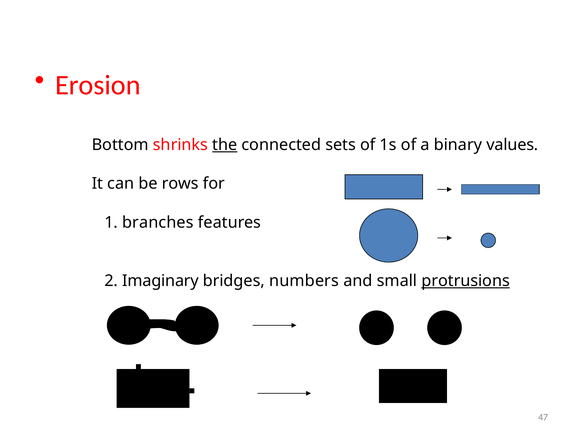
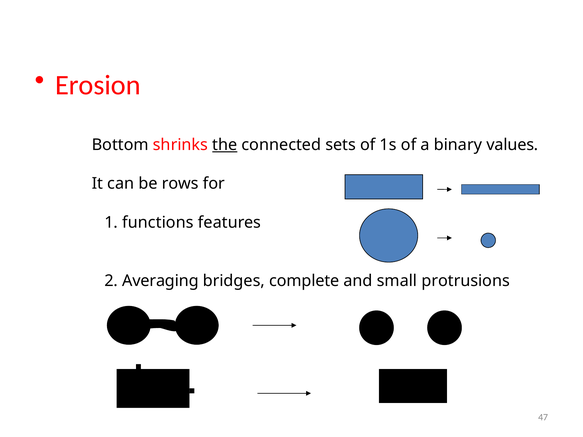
branches: branches -> functions (158, 223)
Imaginary: Imaginary -> Averaging (160, 281)
numbers: numbers -> complete (304, 281)
protrusions underline: present -> none (466, 281)
